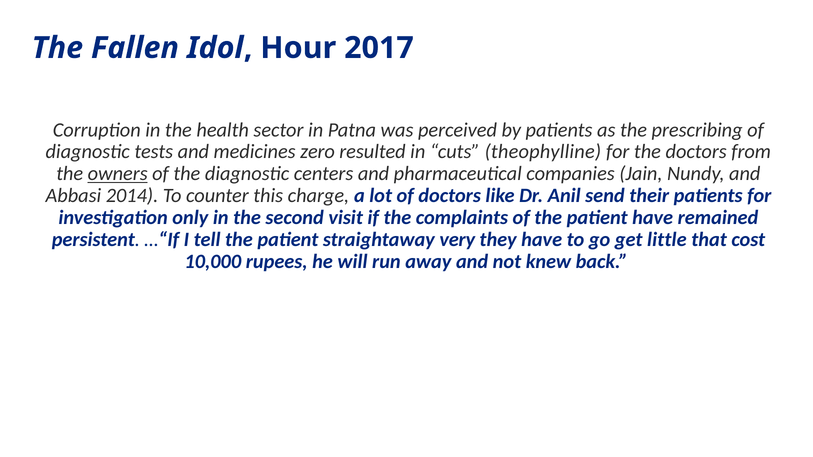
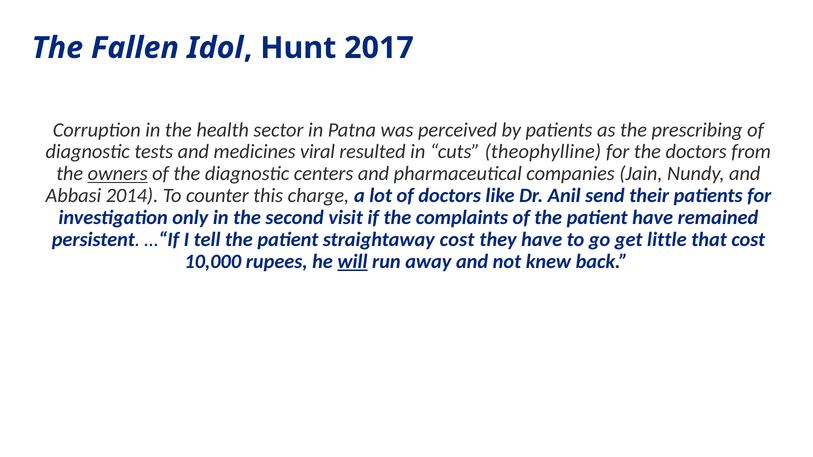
Hour: Hour -> Hunt (298, 48)
zero: zero -> viral (318, 152)
straightaway very: very -> cost (457, 240)
will underline: none -> present (352, 262)
